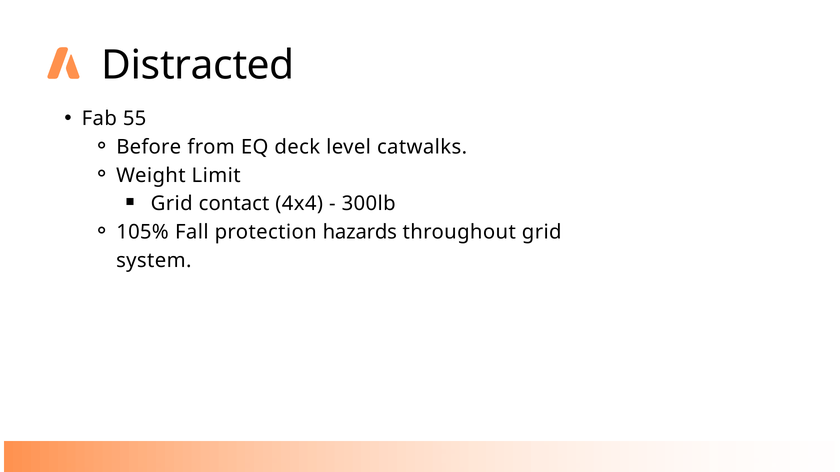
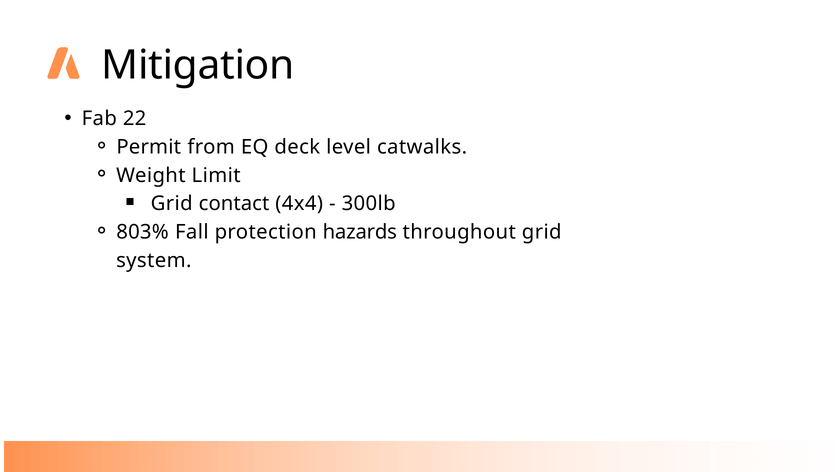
Distracted: Distracted -> Mitigation (198, 65)
55: 55 -> 22 (135, 119)
Before: Before -> Permit (149, 147)
105%: 105% -> 803% (143, 232)
